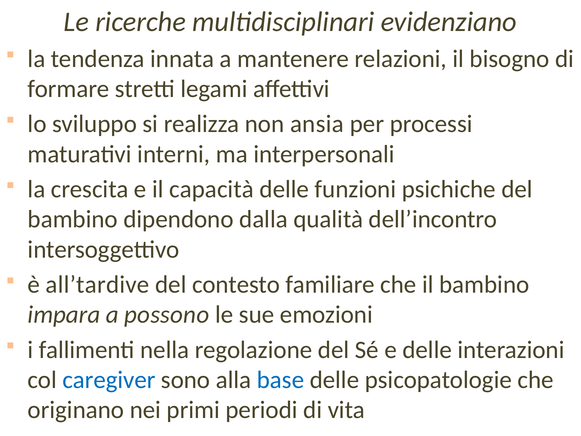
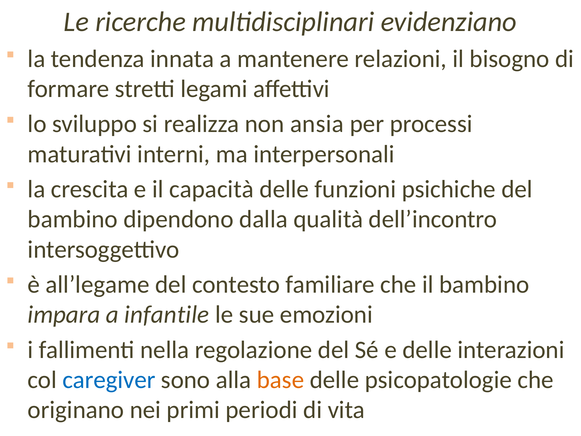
all’tardive: all’tardive -> all’legame (98, 284)
possono: possono -> infantile (167, 315)
base colour: blue -> orange (280, 380)
